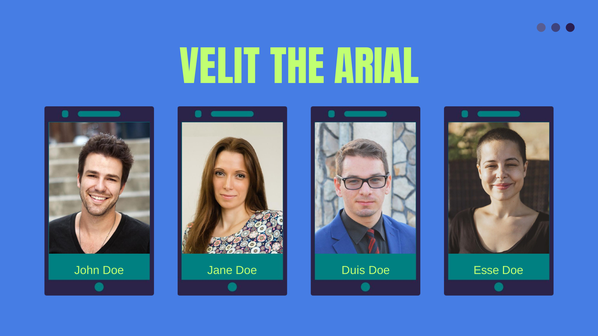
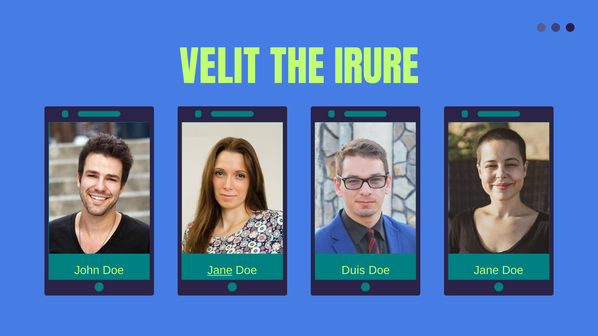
ARIAL: ARIAL -> IRURE (377, 70)
Jane underline: none -> present (220, 271)
Esse: Esse -> Jane (486, 271)
